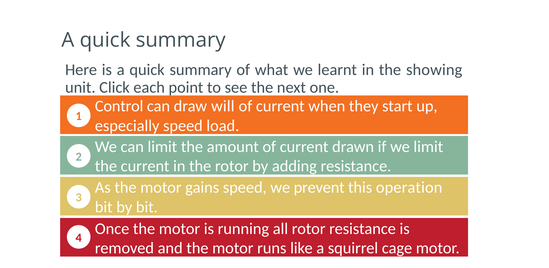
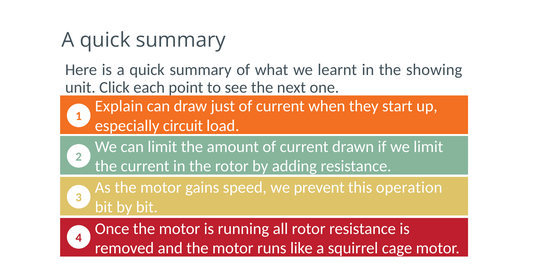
Control: Control -> Explain (119, 106)
will: will -> just (223, 106)
especially speed: speed -> circuit (183, 126)
